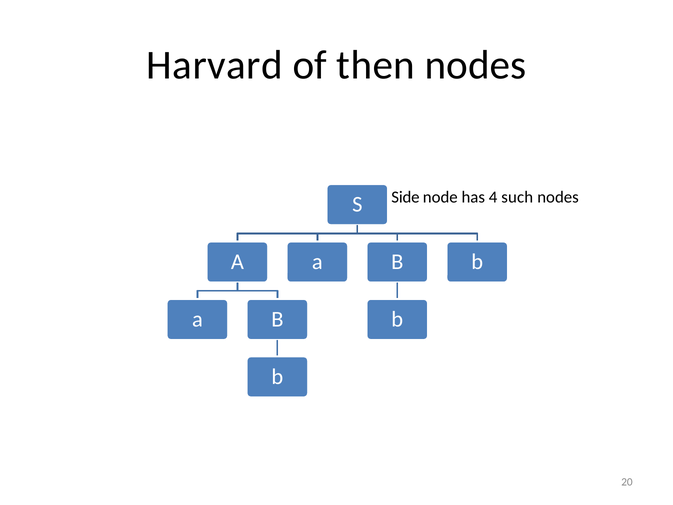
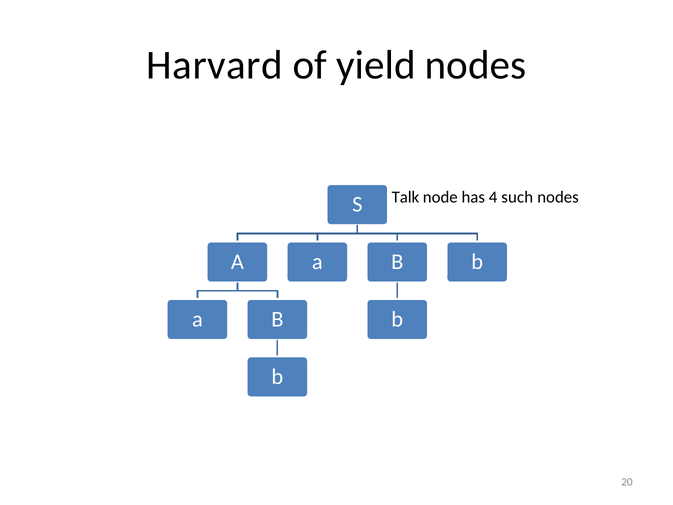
then: then -> yield (376, 65)
Side: Side -> Talk (405, 197)
